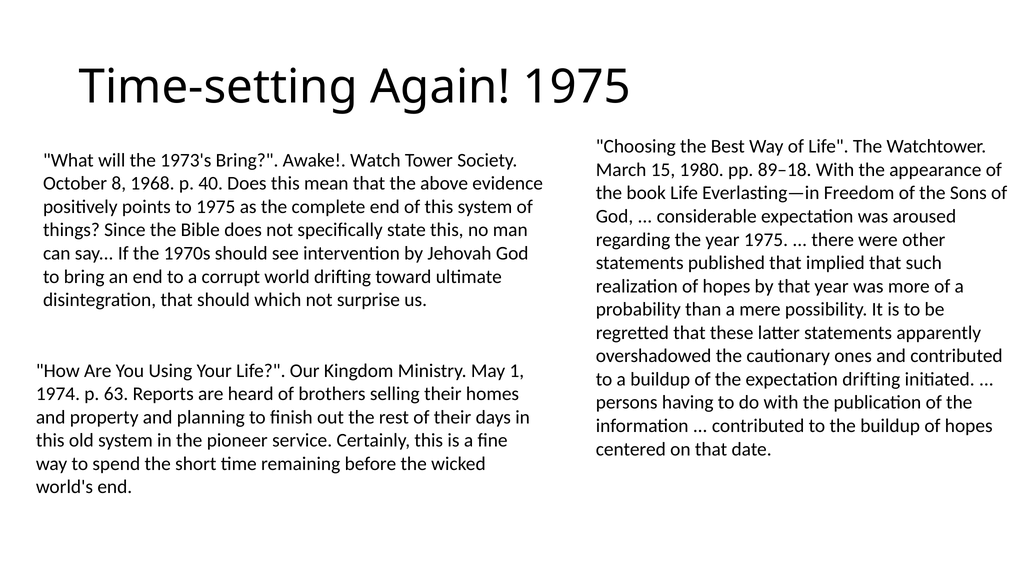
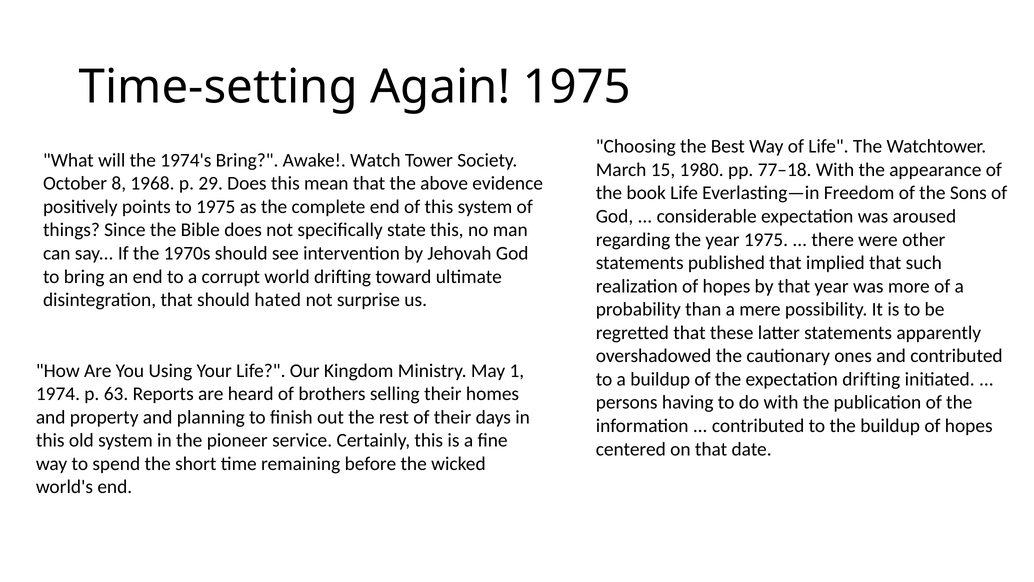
1973's: 1973's -> 1974's (186, 160)
89–18: 89–18 -> 77–18 (785, 170)
40: 40 -> 29 (211, 183)
which: which -> hated (278, 300)
